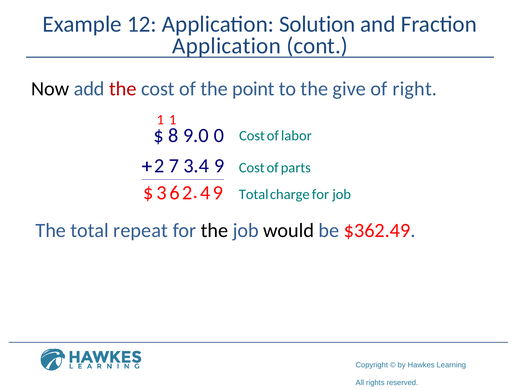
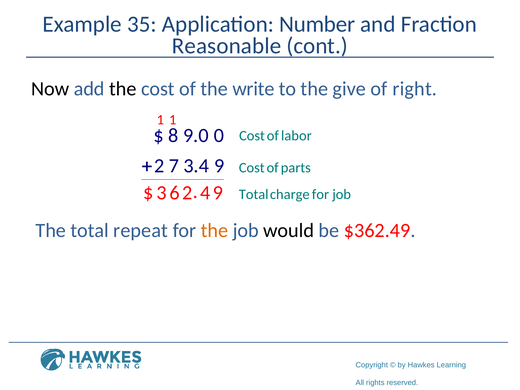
12: 12 -> 35 (142, 24)
Solution: Solution -> Number (317, 24)
Application: Application -> Reasonable (227, 46)
the colour: red -> black (123, 89)
point: point -> write (253, 89)
the colour: black -> orange (214, 231)
